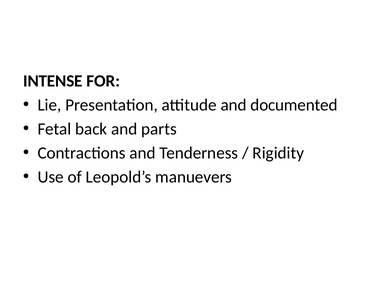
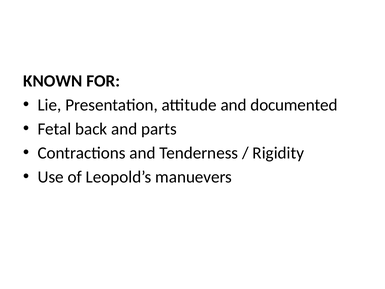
INTENSE: INTENSE -> KNOWN (53, 81)
